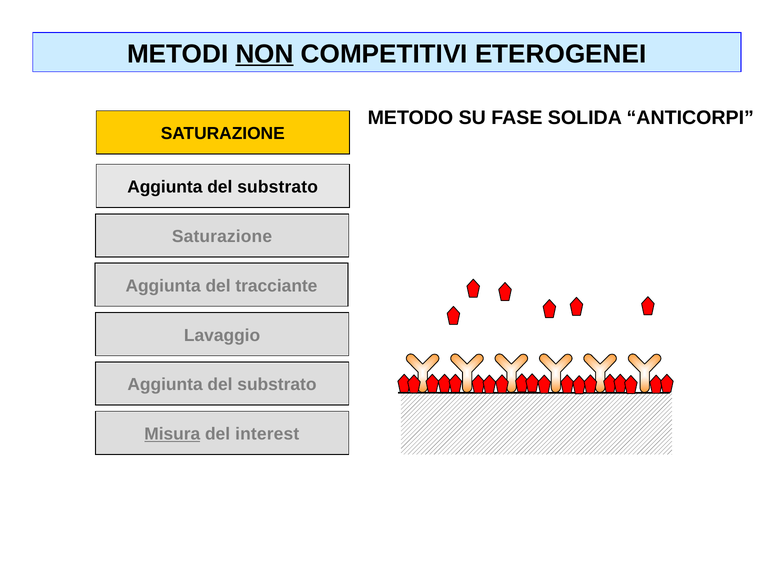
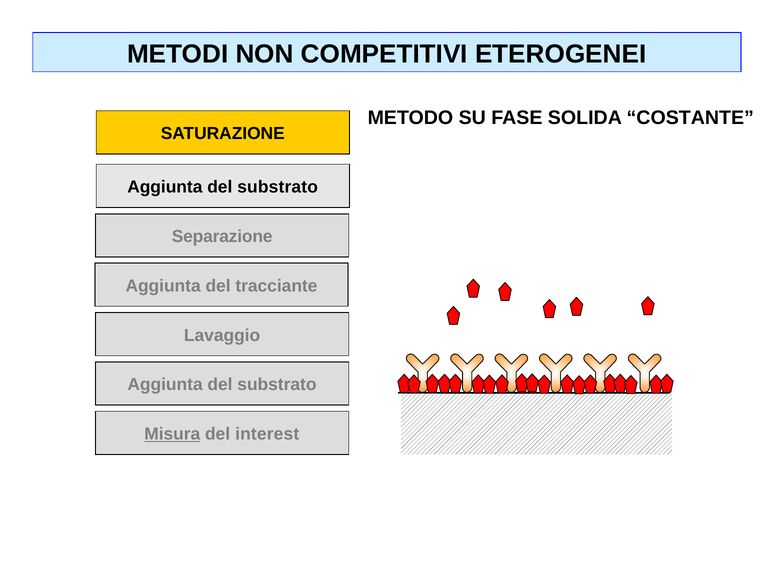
NON underline: present -> none (265, 54)
ANTICORPI: ANTICORPI -> COSTANTE (690, 118)
Saturazione: Saturazione -> Separazione (222, 237)
